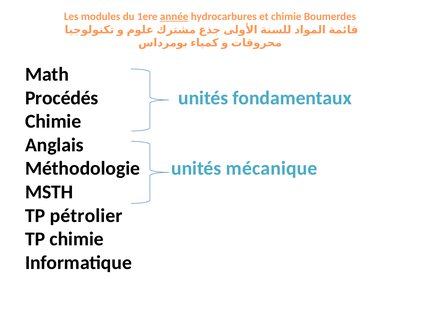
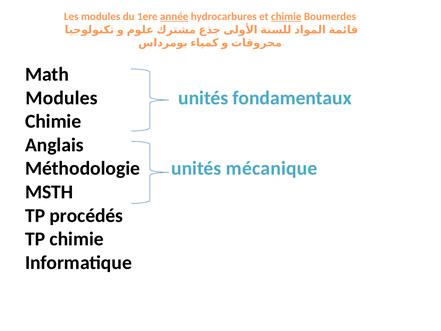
chimie underline: none -> present (286, 16)
Procédés: Procédés -> Modules (62, 98)
pétrolier: pétrolier -> procédés (86, 215)
